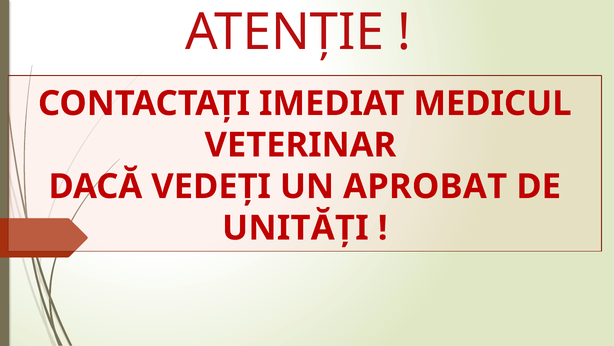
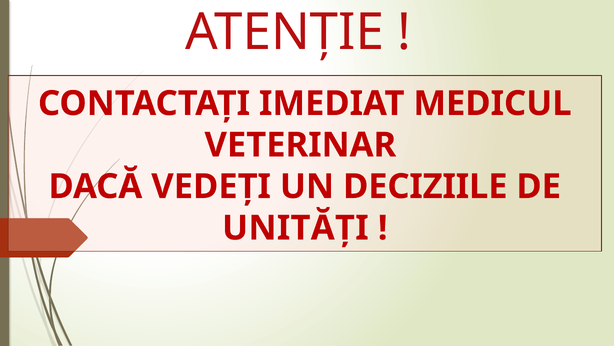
APROBAT: APROBAT -> DECIZIILE (425, 186)
